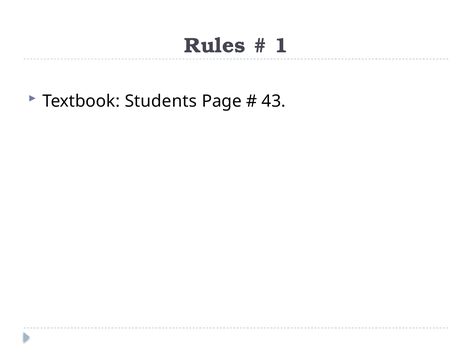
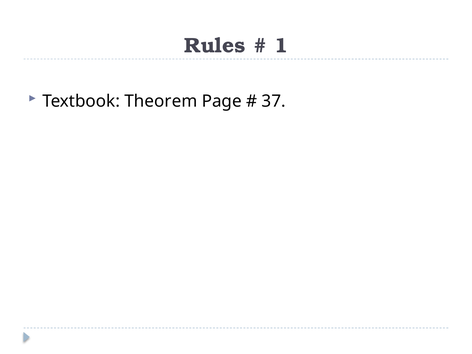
Students: Students -> Theorem (161, 101)
43: 43 -> 37 (274, 101)
